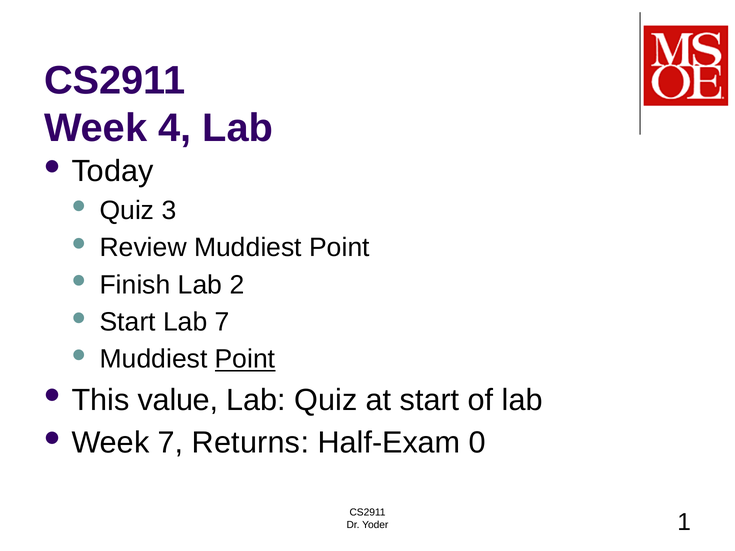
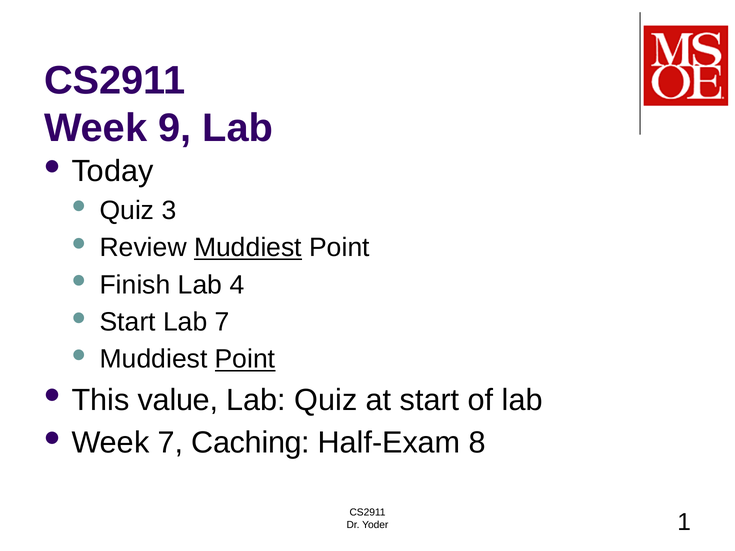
4: 4 -> 9 (175, 128)
Muddiest underline: none -> present (248, 248)
2: 2 -> 4 (237, 285)
Returns: Returns -> Caching (251, 443)
0: 0 -> 8 (477, 443)
